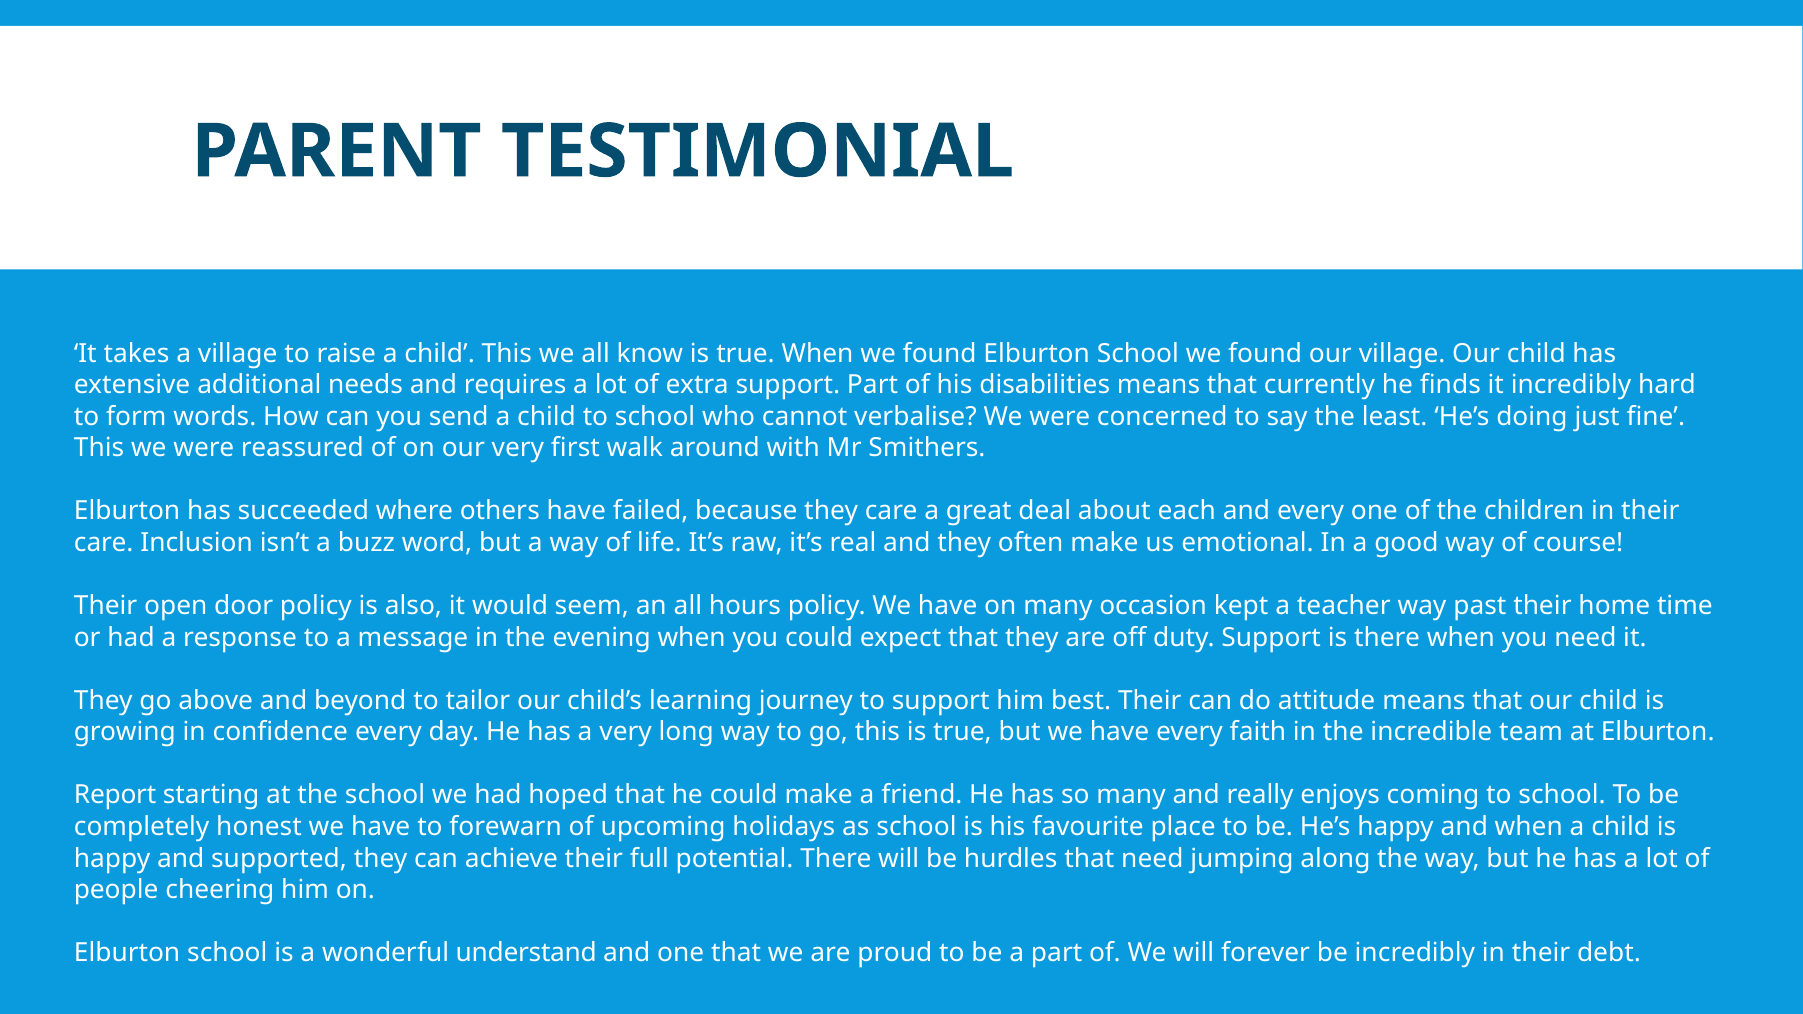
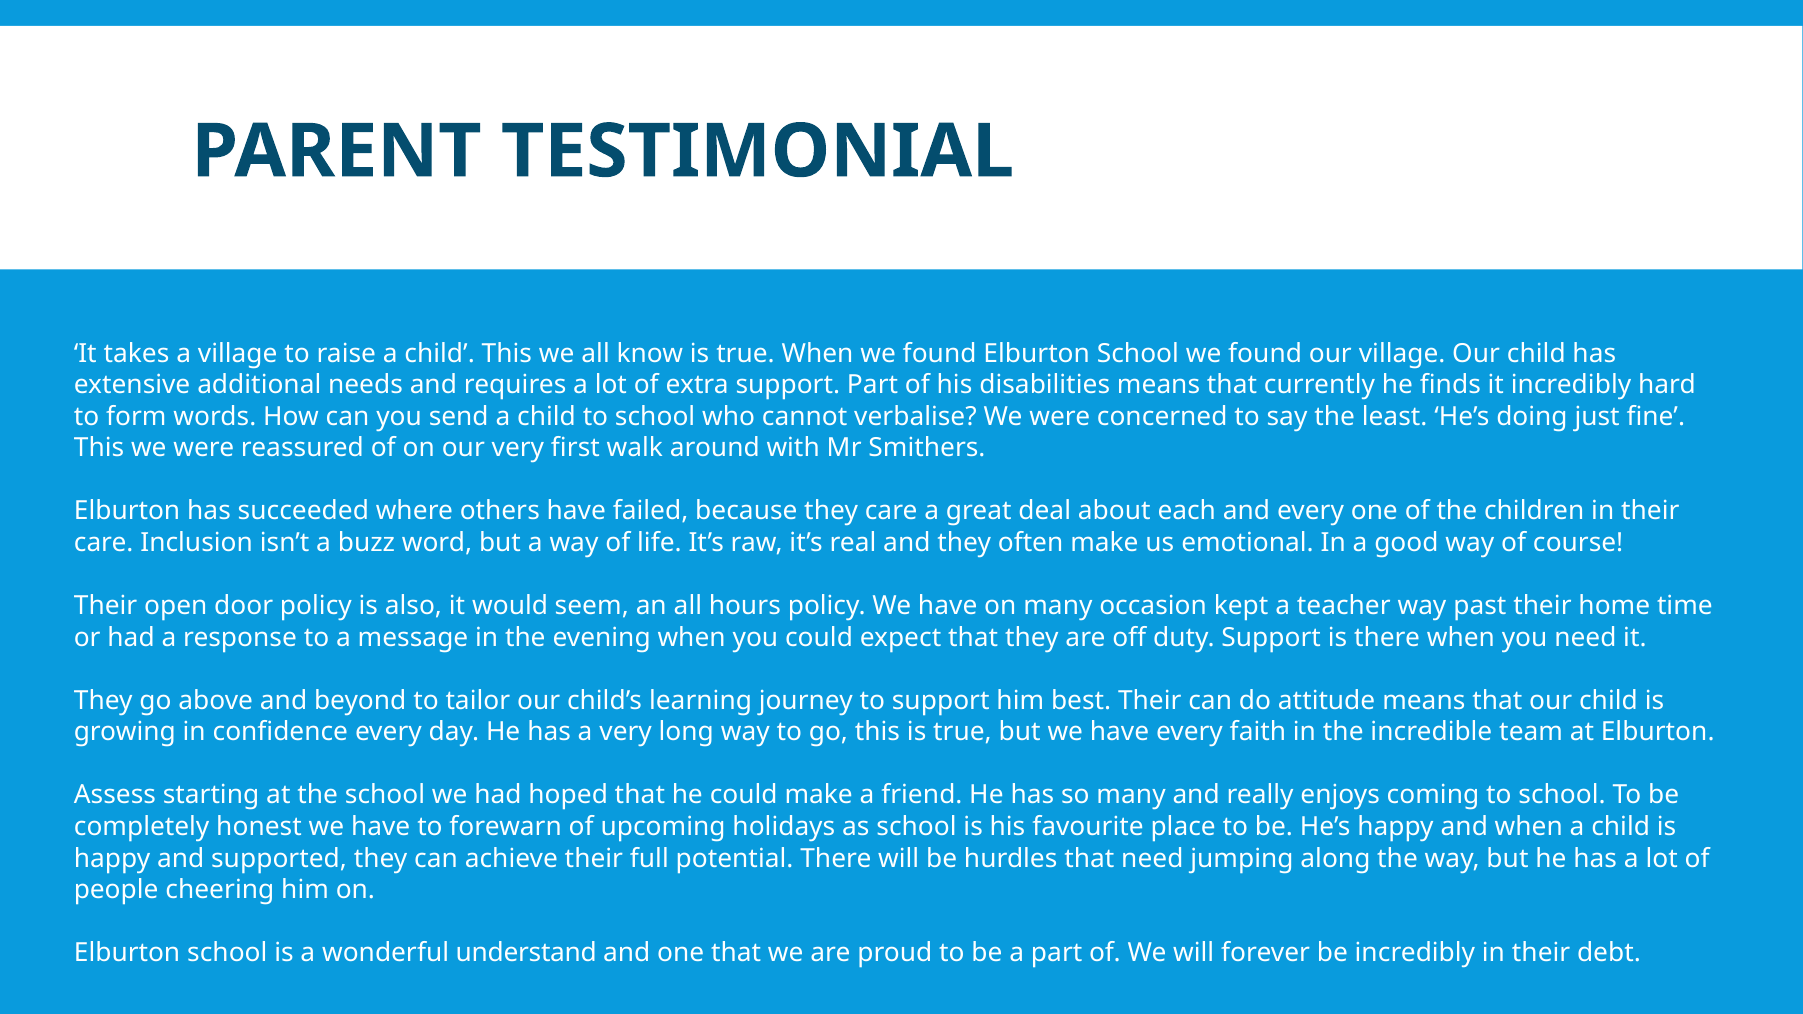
Report: Report -> Assess (115, 795)
